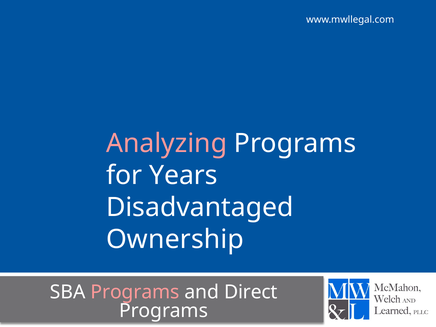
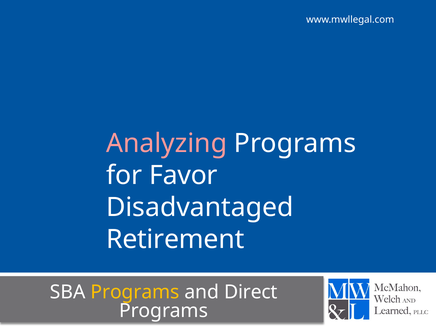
Years: Years -> Favor (183, 175)
Ownership: Ownership -> Retirement (175, 239)
Programs colour: pink -> yellow (135, 292)
